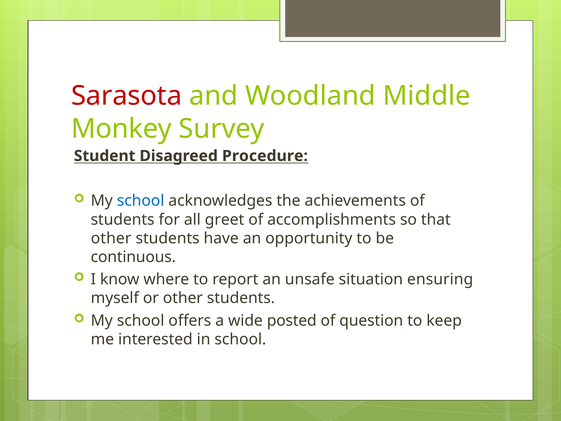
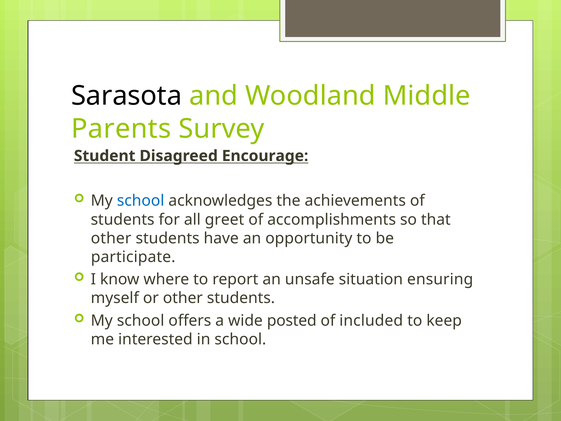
Sarasota colour: red -> black (127, 96)
Monkey: Monkey -> Parents (121, 129)
Procedure: Procedure -> Encourage (265, 156)
continuous: continuous -> participate (133, 257)
question: question -> included (371, 320)
